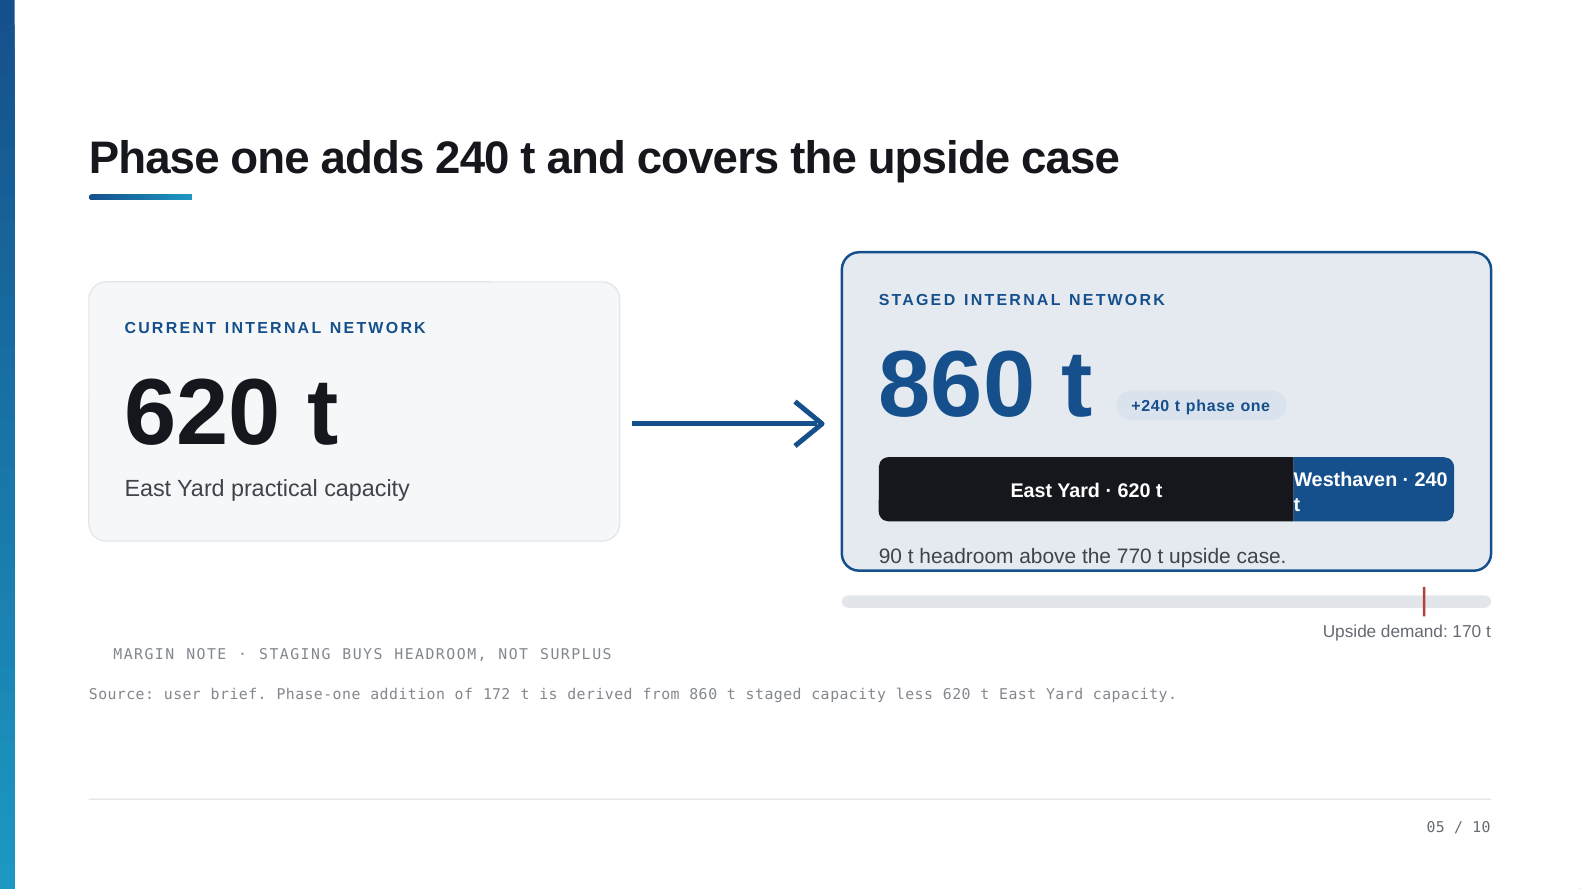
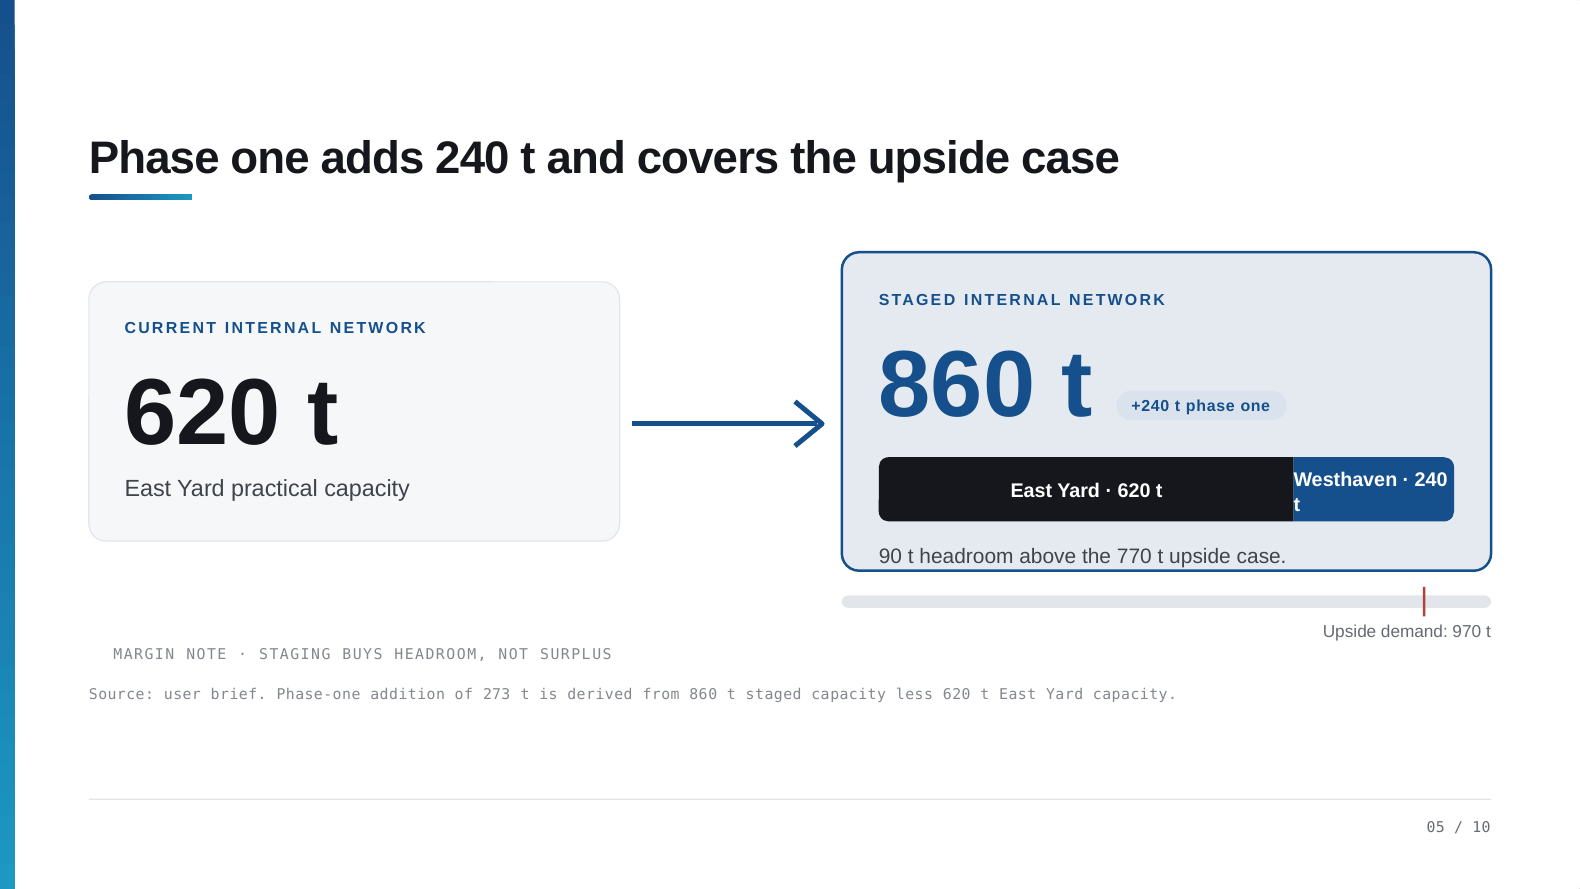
170: 170 -> 970 (1467, 632)
172: 172 -> 273 (497, 694)
